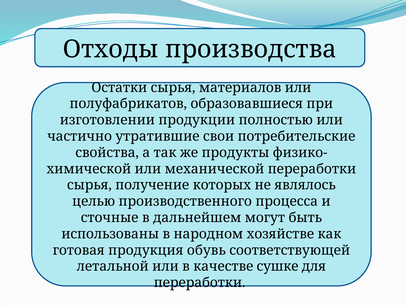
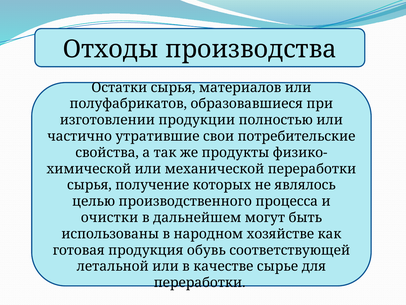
сточные: сточные -> очистки (110, 217)
сушке: сушке -> сырье (277, 266)
